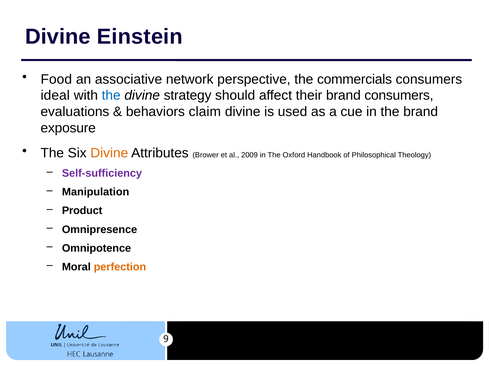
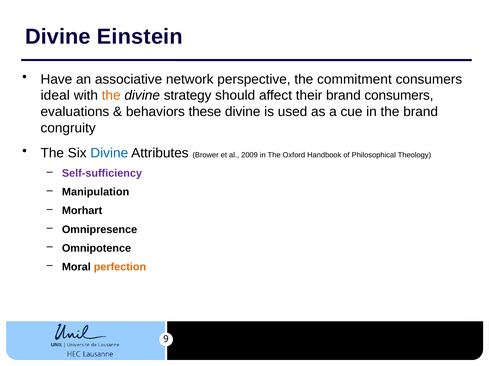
Food: Food -> Have (56, 79)
commercials: commercials -> commitment (354, 79)
the colour: blue -> orange (111, 96)
claim: claim -> these (205, 112)
exposure: exposure -> congruity (68, 128)
Divine colour: orange -> blue (109, 153)
Product: Product -> Morhart (82, 211)
